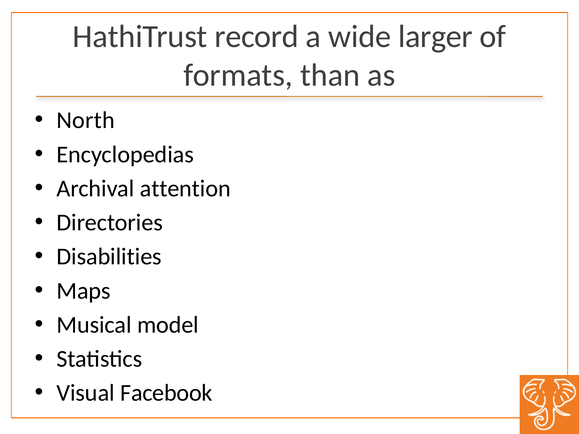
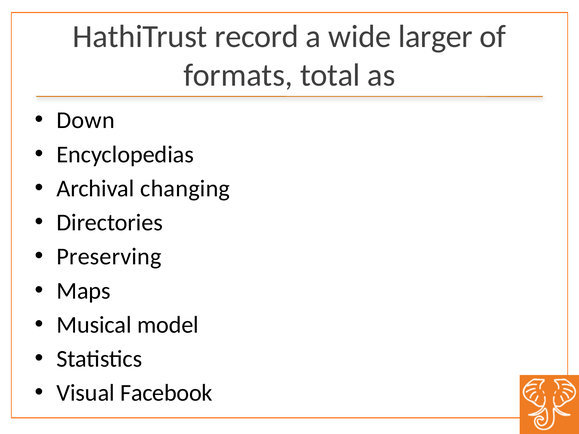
than: than -> total (330, 75)
North: North -> Down (86, 120)
attention: attention -> changing (185, 189)
Disabilities: Disabilities -> Preserving (109, 257)
